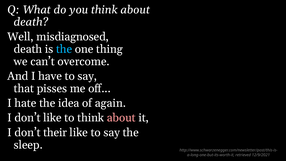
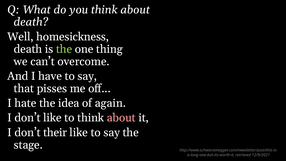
misdiagnosed: misdiagnosed -> homesickness (73, 37)
the colour: light blue -> light green (64, 49)
sleep: sleep -> stage (28, 145)
